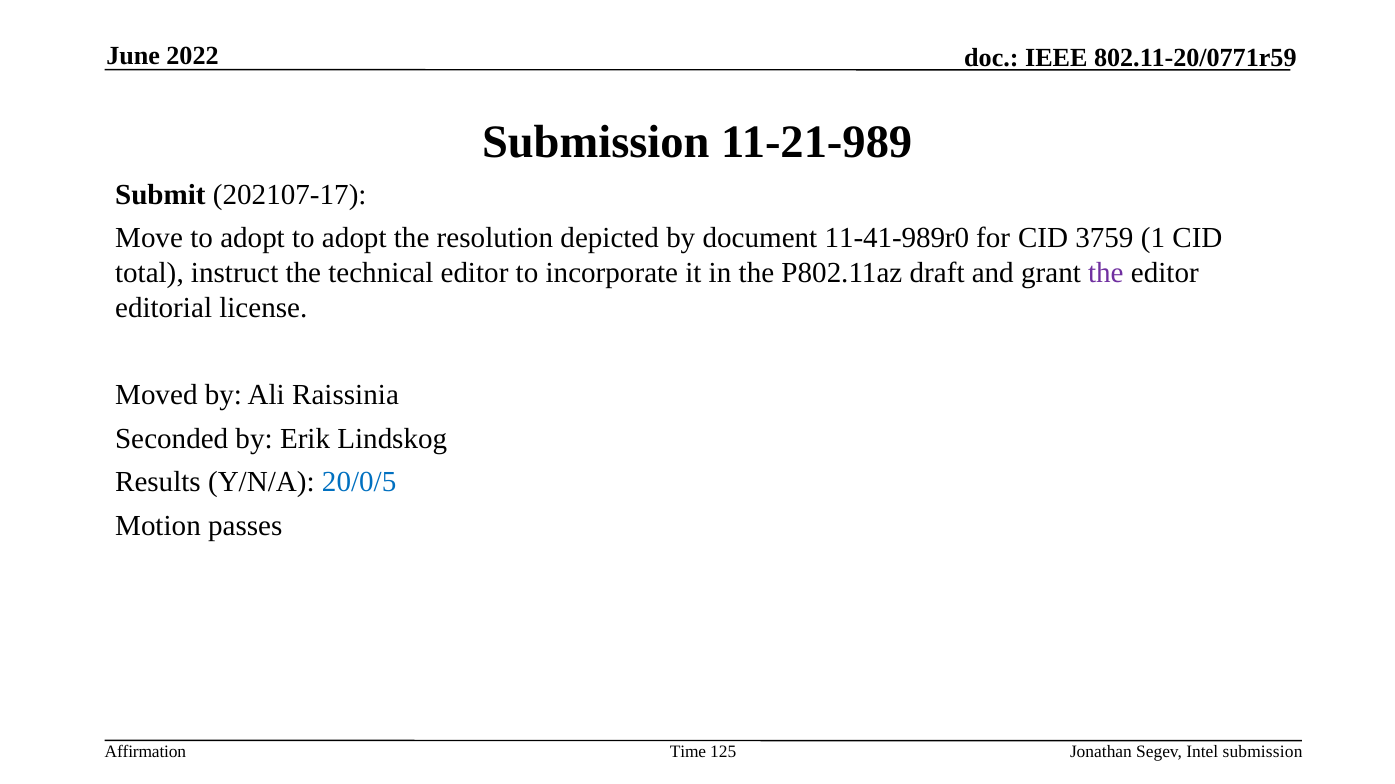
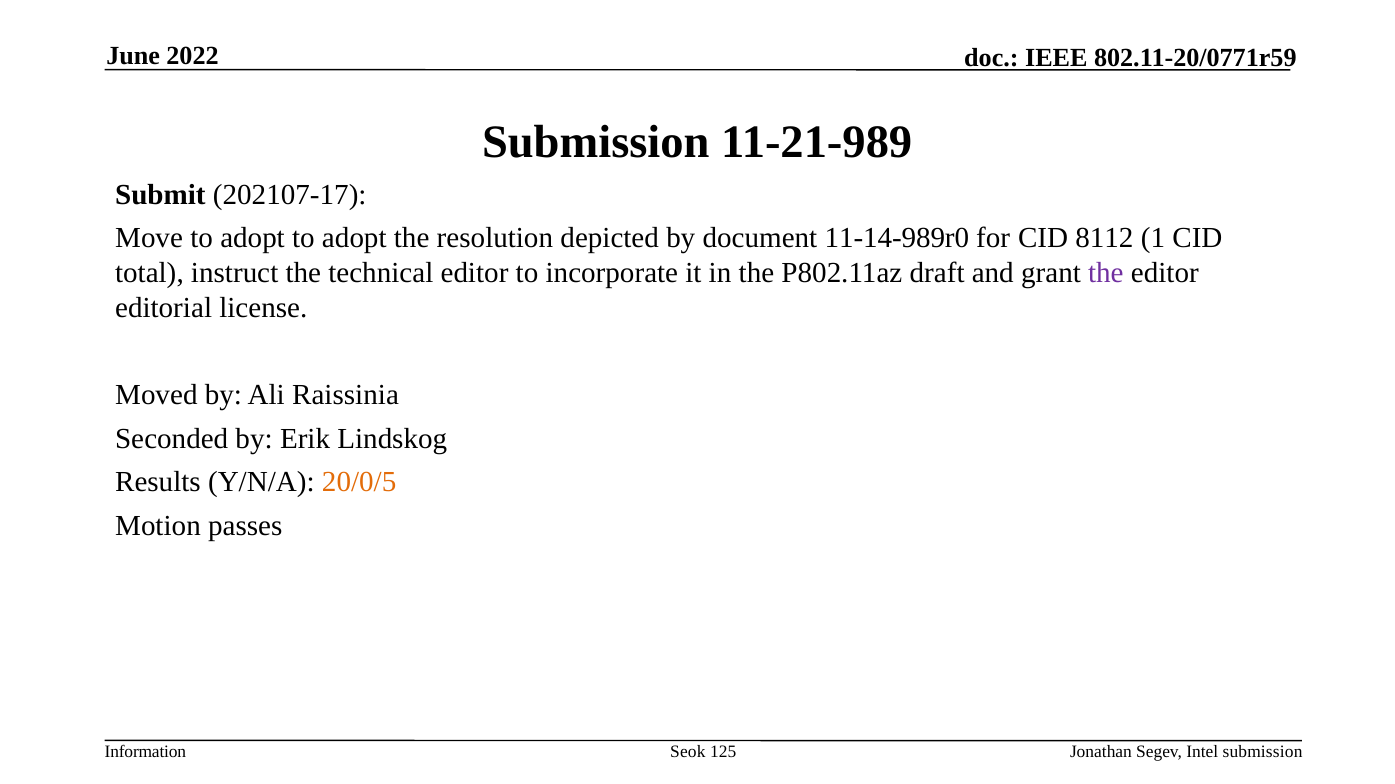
11-41-989r0: 11-41-989r0 -> 11-14-989r0 (897, 238)
3759: 3759 -> 8112 (1104, 238)
20/0/5 colour: blue -> orange (359, 483)
Affirmation: Affirmation -> Information (145, 753)
Time: Time -> Seok (688, 753)
